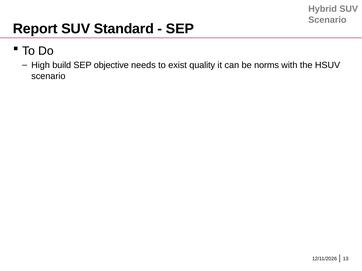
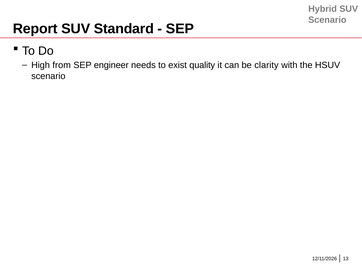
build: build -> from (62, 65)
objective: objective -> engineer (111, 65)
norms: norms -> clarity (266, 65)
